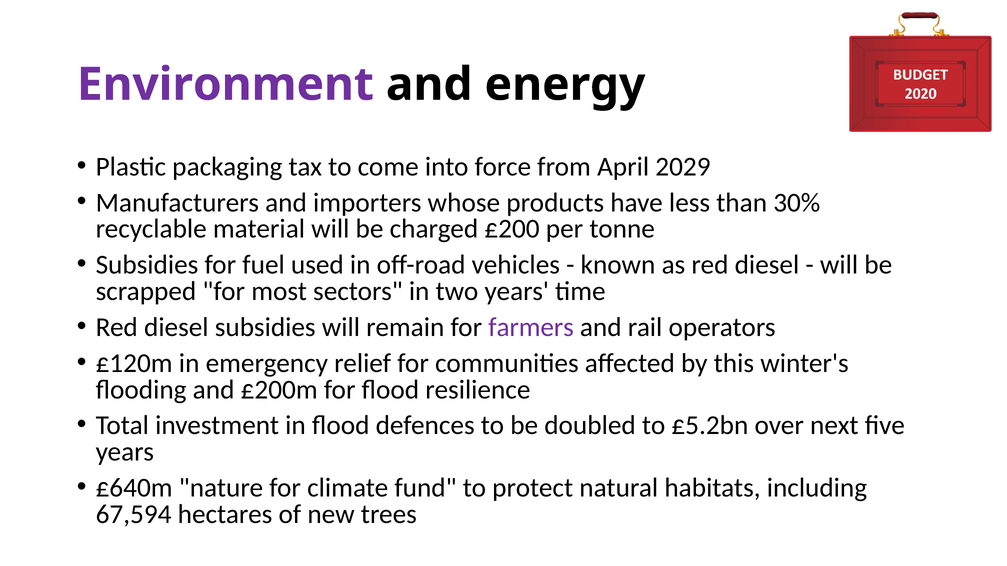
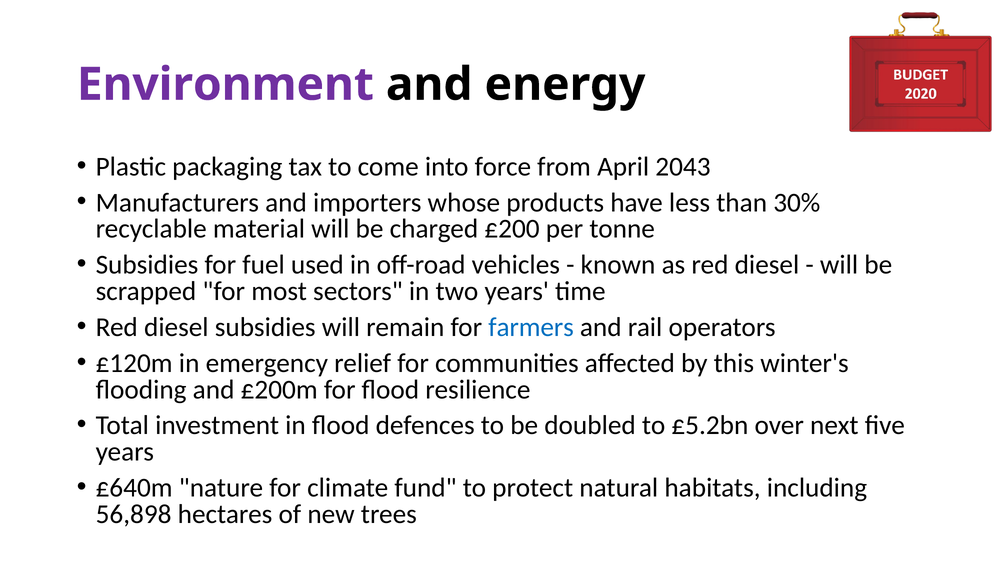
2029: 2029 -> 2043 (683, 167)
farmers colour: purple -> blue (531, 328)
67,594: 67,594 -> 56,898 (134, 515)
